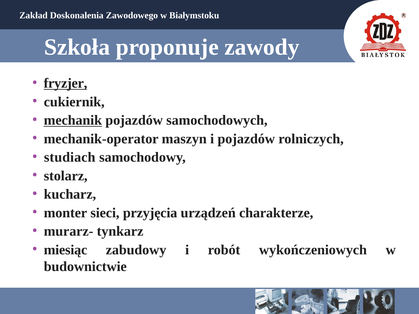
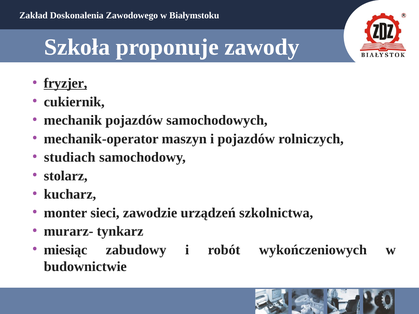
mechanik underline: present -> none (73, 120)
przyjęcia: przyjęcia -> zawodzie (150, 213)
charakterze: charakterze -> szkolnictwa (276, 213)
